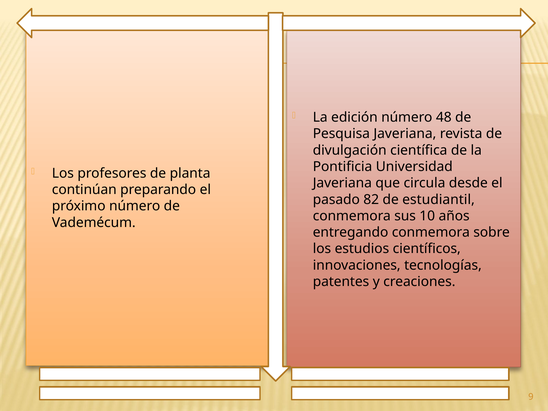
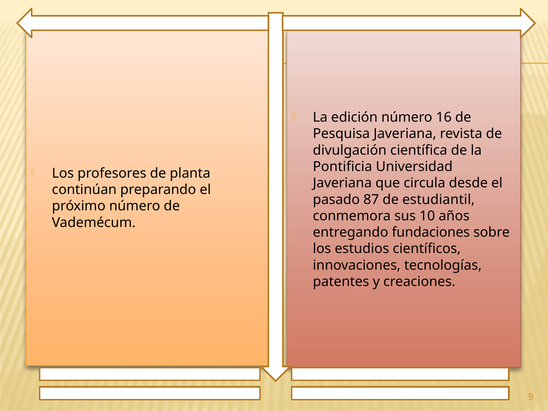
48: 48 -> 16 (444, 117)
82: 82 -> 87 (371, 199)
entregando conmemora: conmemora -> fundaciones (431, 232)
